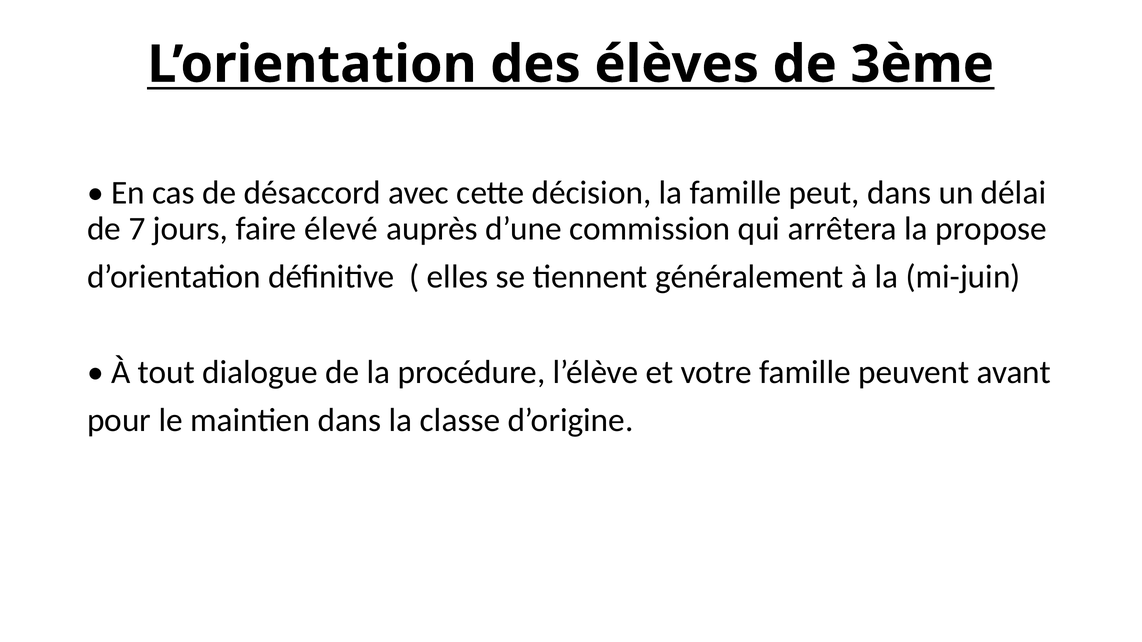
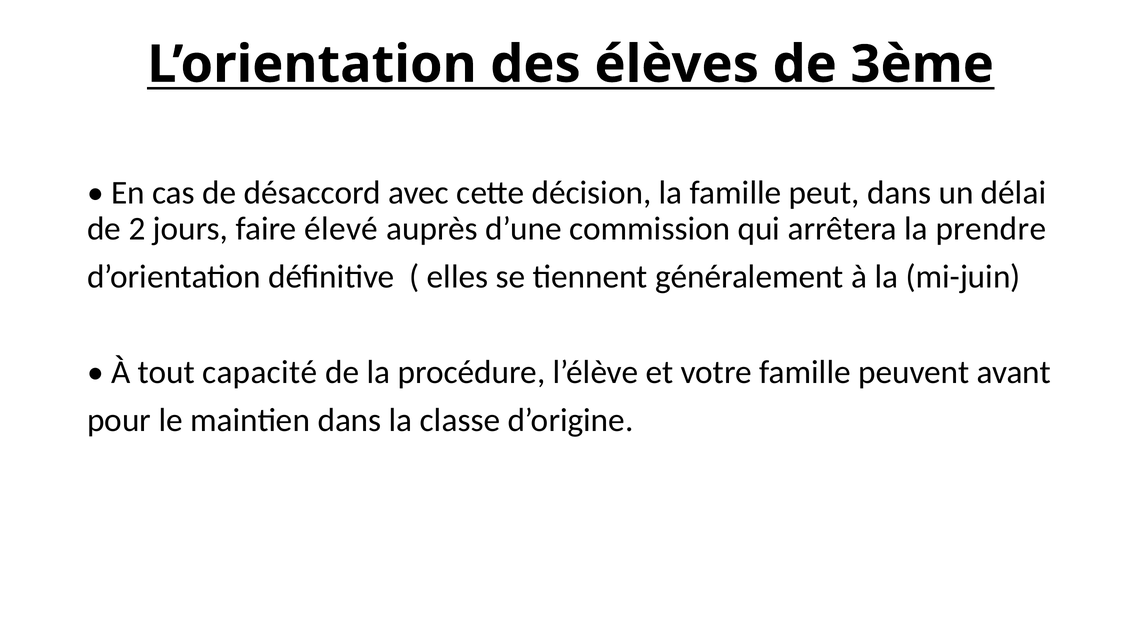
7: 7 -> 2 (137, 229)
propose: propose -> prendre (991, 229)
dialogue: dialogue -> capacité (260, 373)
